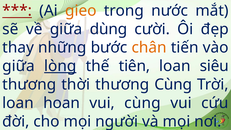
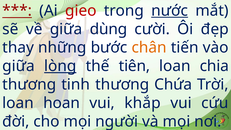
gieo colour: orange -> red (81, 11)
nước underline: none -> present (170, 11)
siêu: siêu -> chia (214, 66)
thời: thời -> tinh (76, 85)
thương Cùng: Cùng -> Chứa (173, 85)
vui cùng: cùng -> khắp (143, 103)
